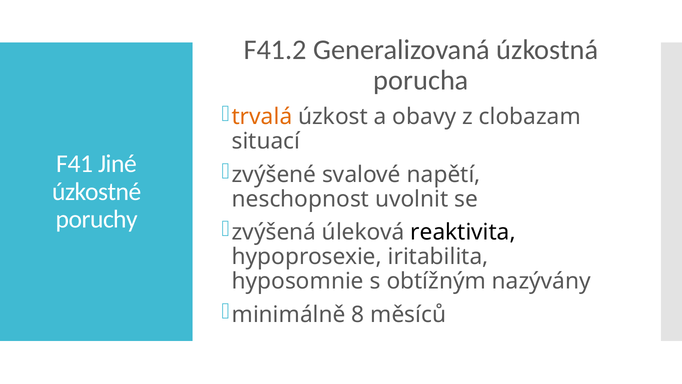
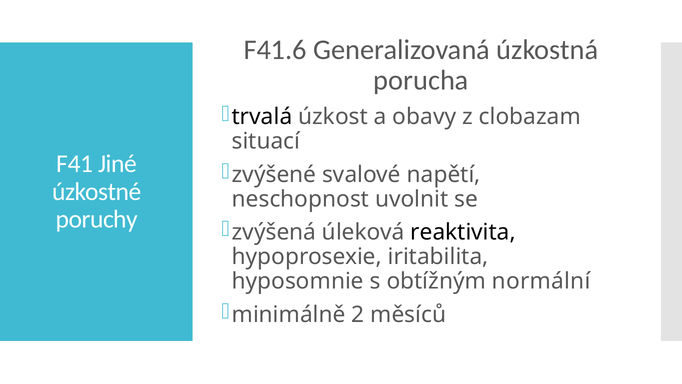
F41.2: F41.2 -> F41.6 (275, 50)
trvalá colour: orange -> black (262, 117)
nazývány: nazývány -> normální (541, 281)
8: 8 -> 2 (358, 314)
